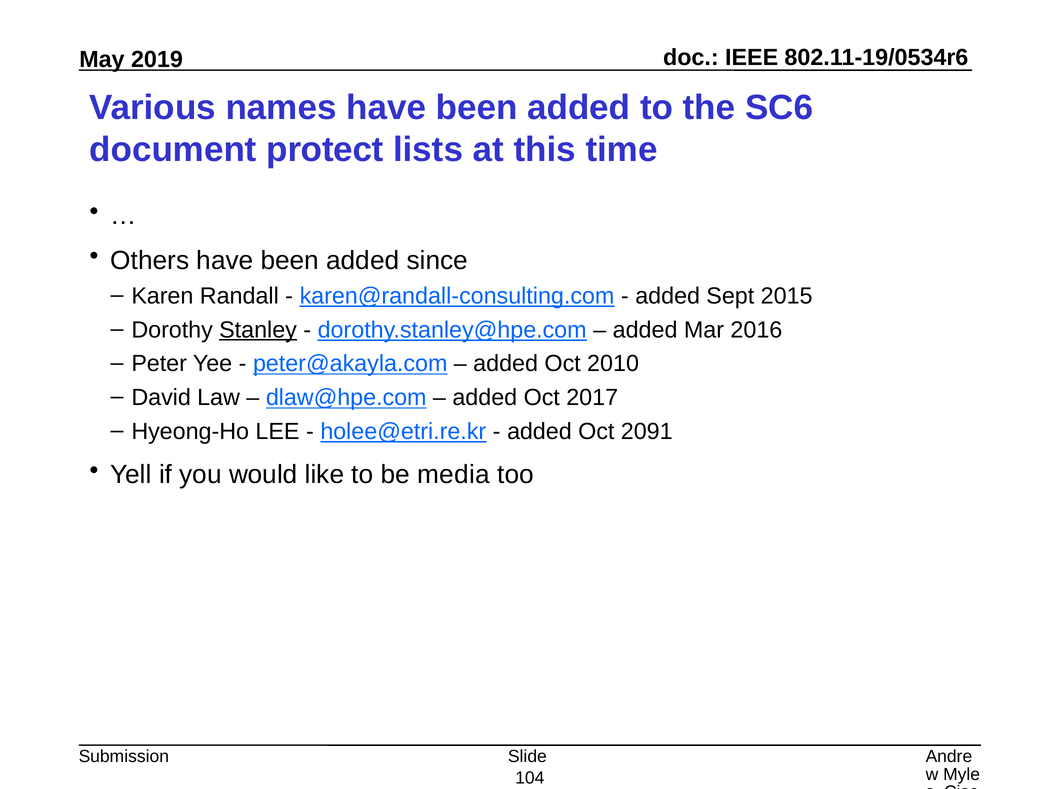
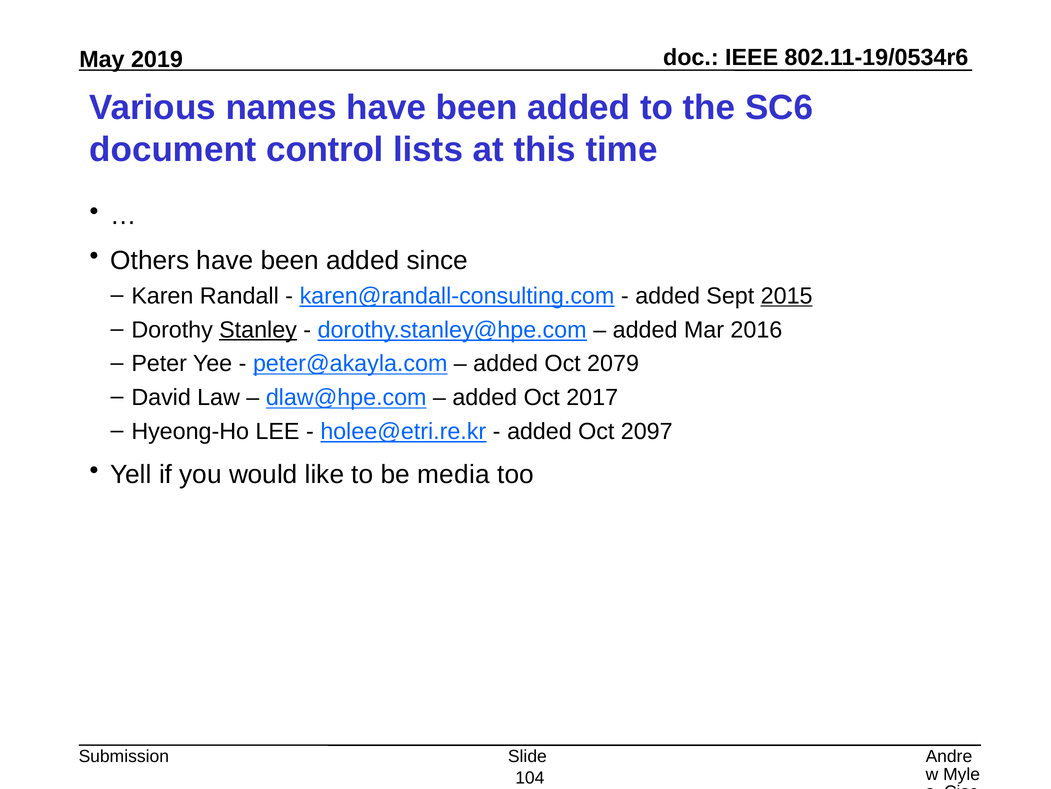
protect: protect -> control (325, 150)
2015 underline: none -> present (787, 296)
2010: 2010 -> 2079 (613, 363)
2091: 2091 -> 2097 (647, 431)
